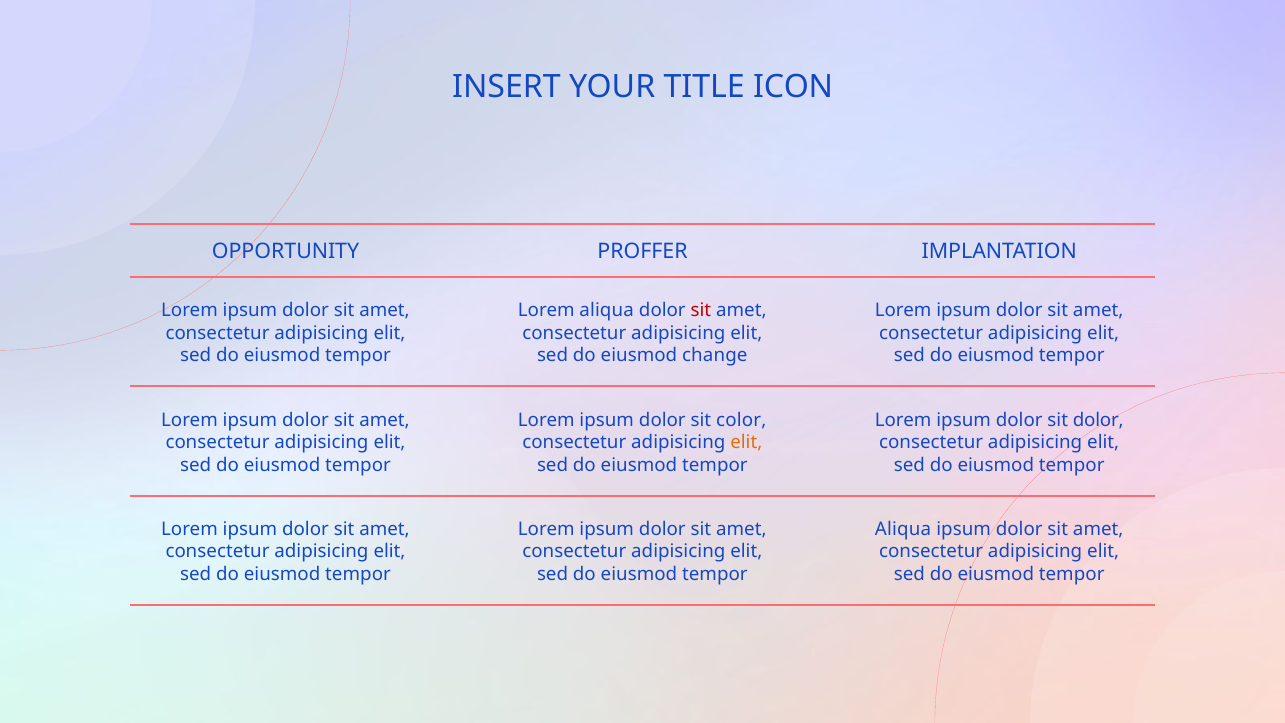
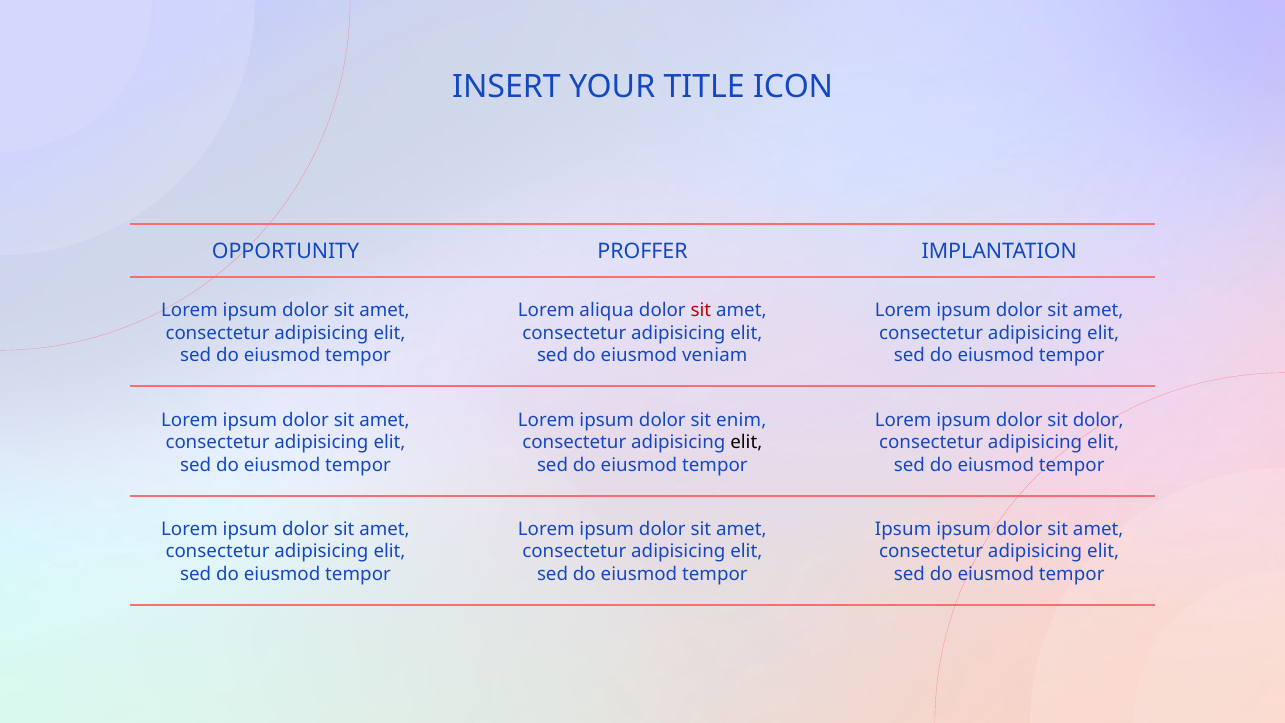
change: change -> veniam (715, 355)
color: color -> enim (741, 420)
elit colour: orange -> black (746, 442)
Aliqua: Aliqua -> Ipsum (903, 529)
